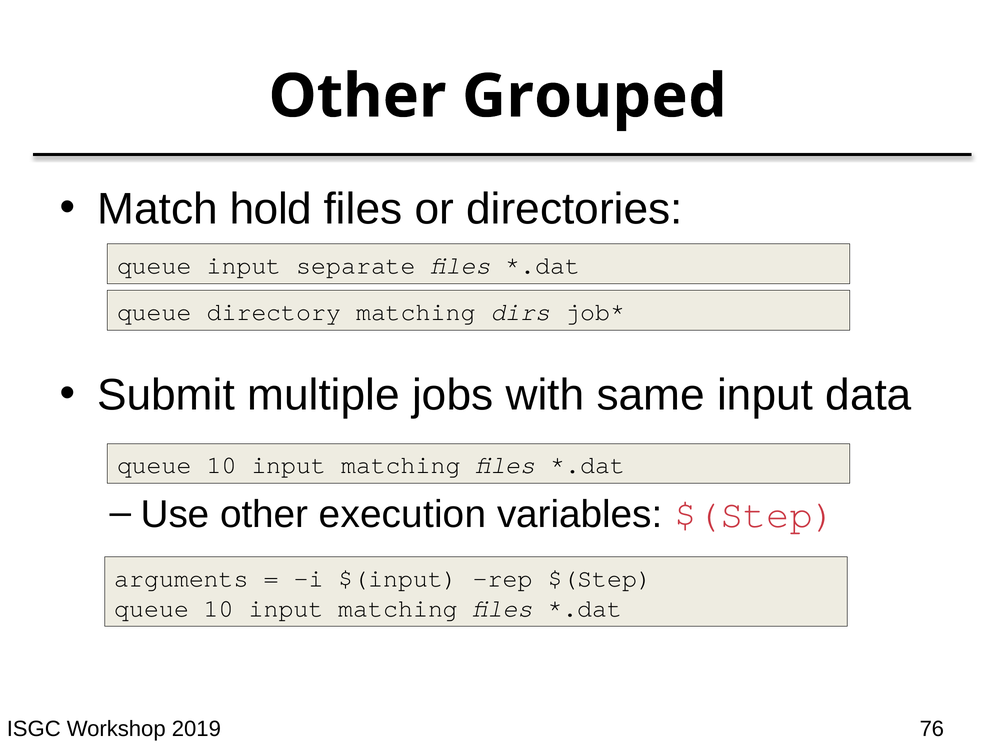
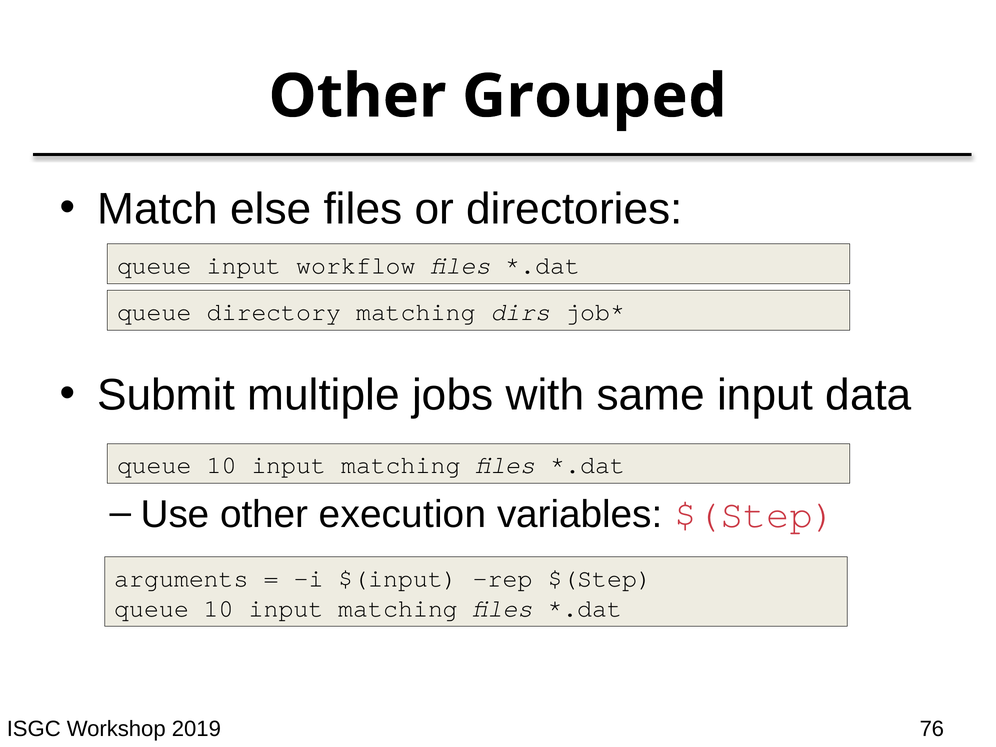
hold: hold -> else (271, 209)
separate: separate -> workflow (356, 266)
